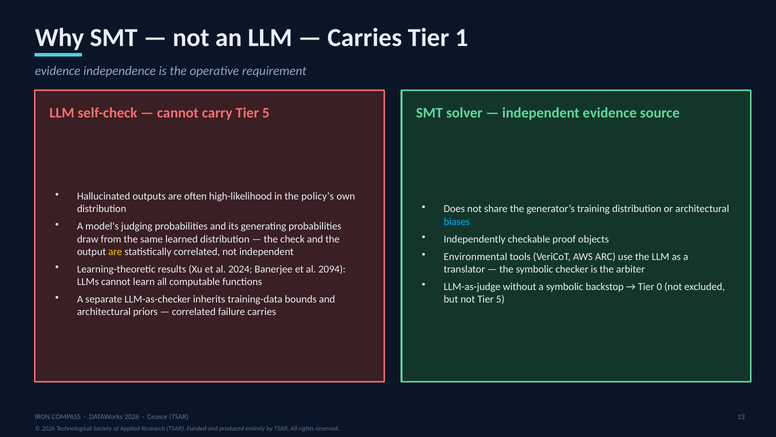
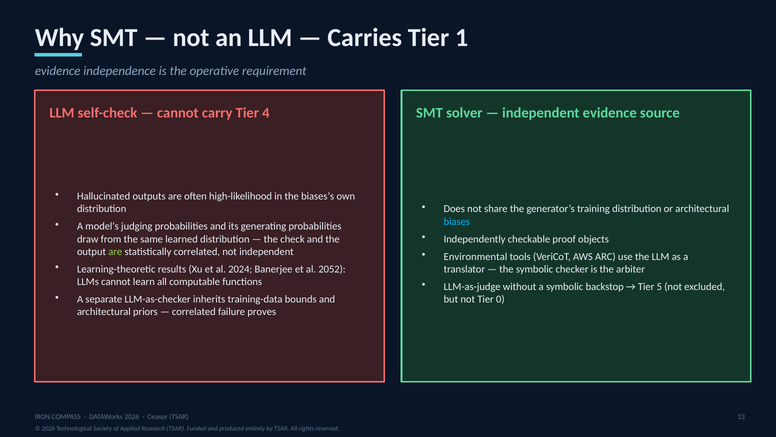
carry Tier 5: 5 -> 4 (266, 113)
policy’s: policy’s -> biases’s (318, 196)
are colour: yellow -> light green (115, 251)
2094: 2094 -> 2052 (332, 269)
0: 0 -> 5 (659, 286)
not Tier 5: 5 -> 0 (500, 299)
failure carries: carries -> proves (262, 312)
